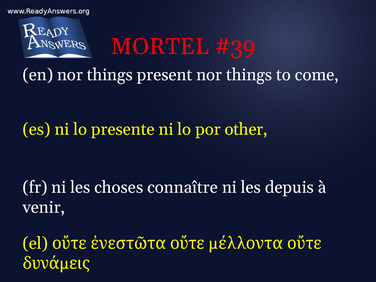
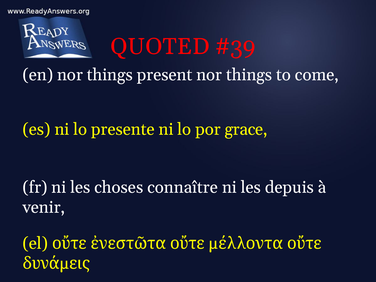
MORTEL: MORTEL -> QUOTED (160, 46)
other: other -> grace (246, 129)
